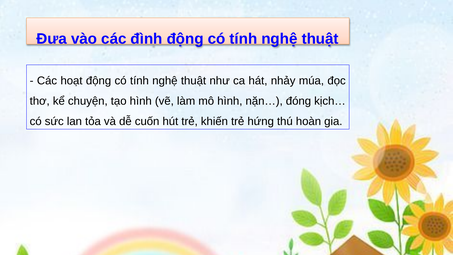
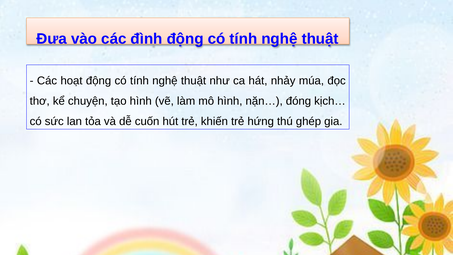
hoàn: hoàn -> ghép (308, 121)
